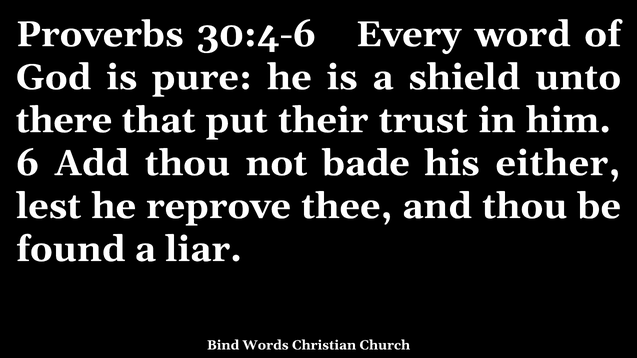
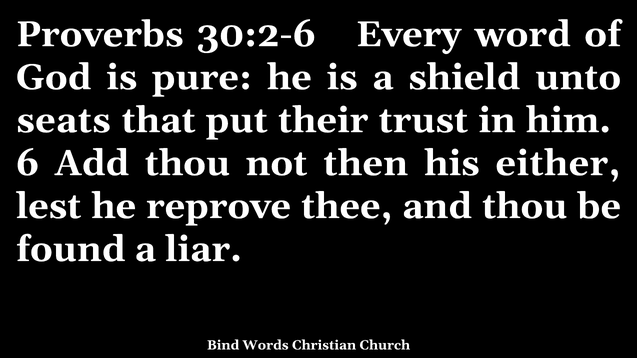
30:4-6: 30:4-6 -> 30:2-6 (256, 34)
there: there -> seats (64, 120)
bade: bade -> then (366, 163)
